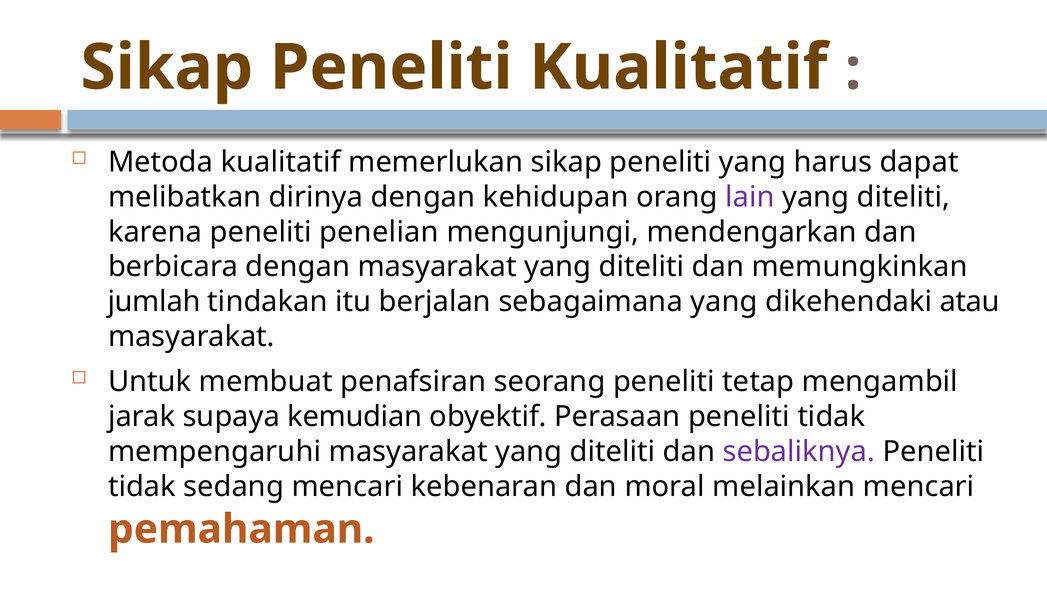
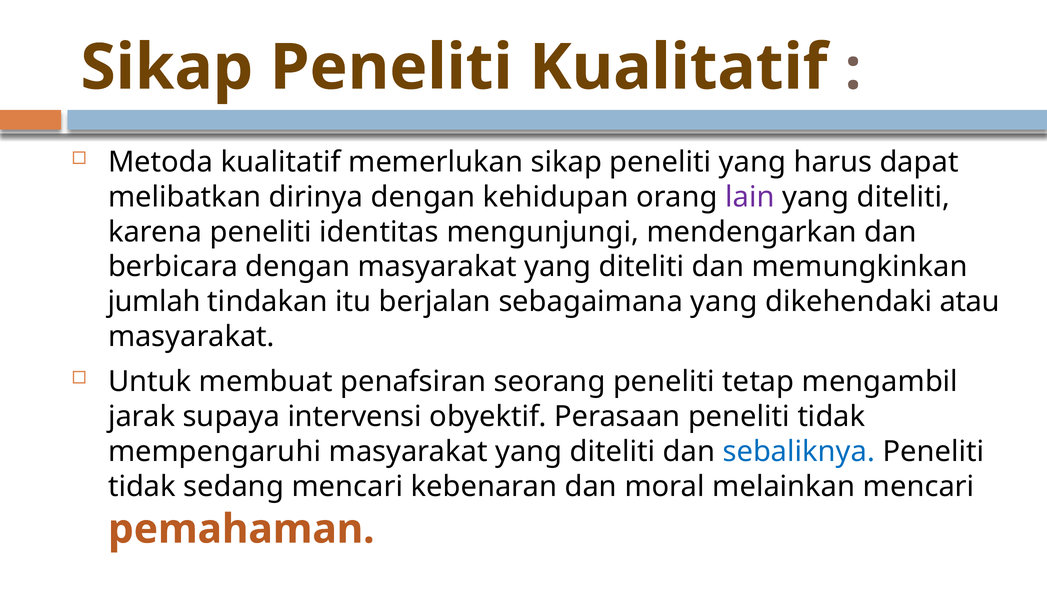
penelian: penelian -> identitas (379, 232)
kemudian: kemudian -> intervensi (355, 417)
sebaliknya colour: purple -> blue (799, 452)
